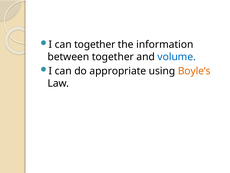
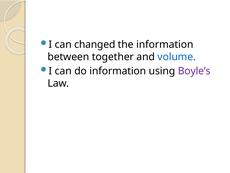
can together: together -> changed (95, 44)
do appropriate: appropriate -> information (118, 71)
Boyle’s colour: orange -> purple (194, 71)
